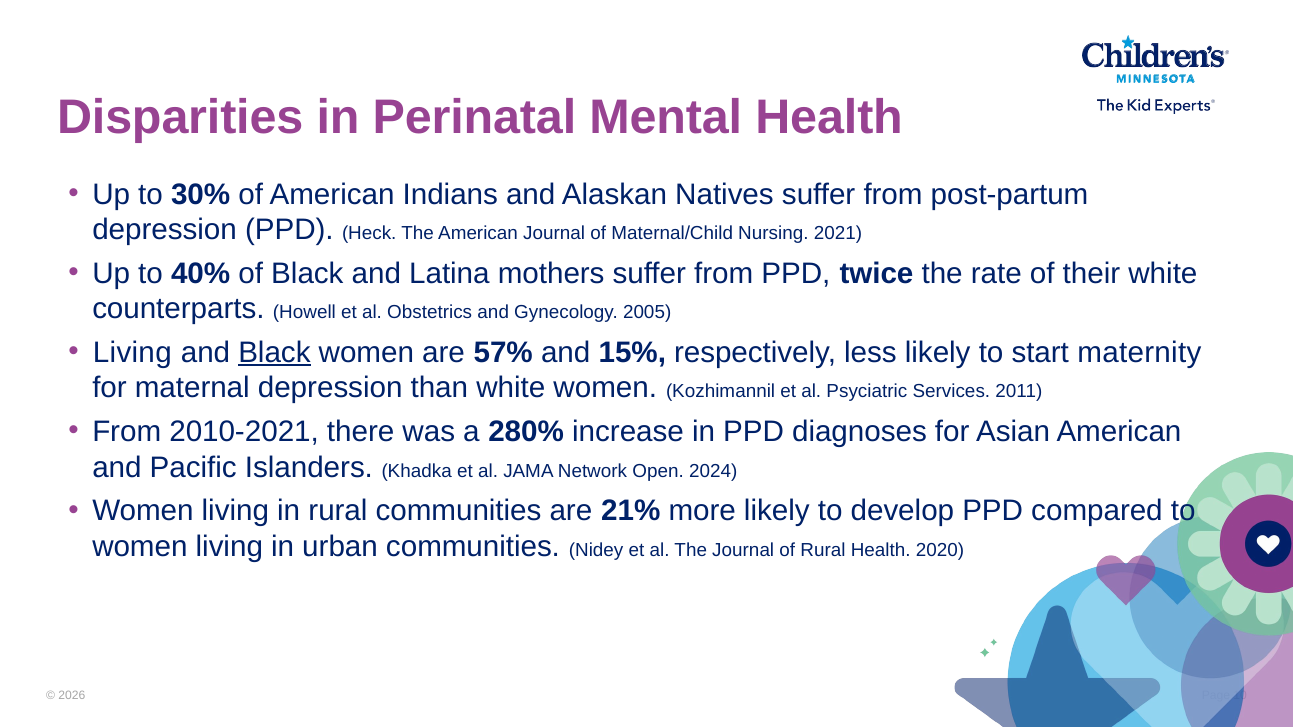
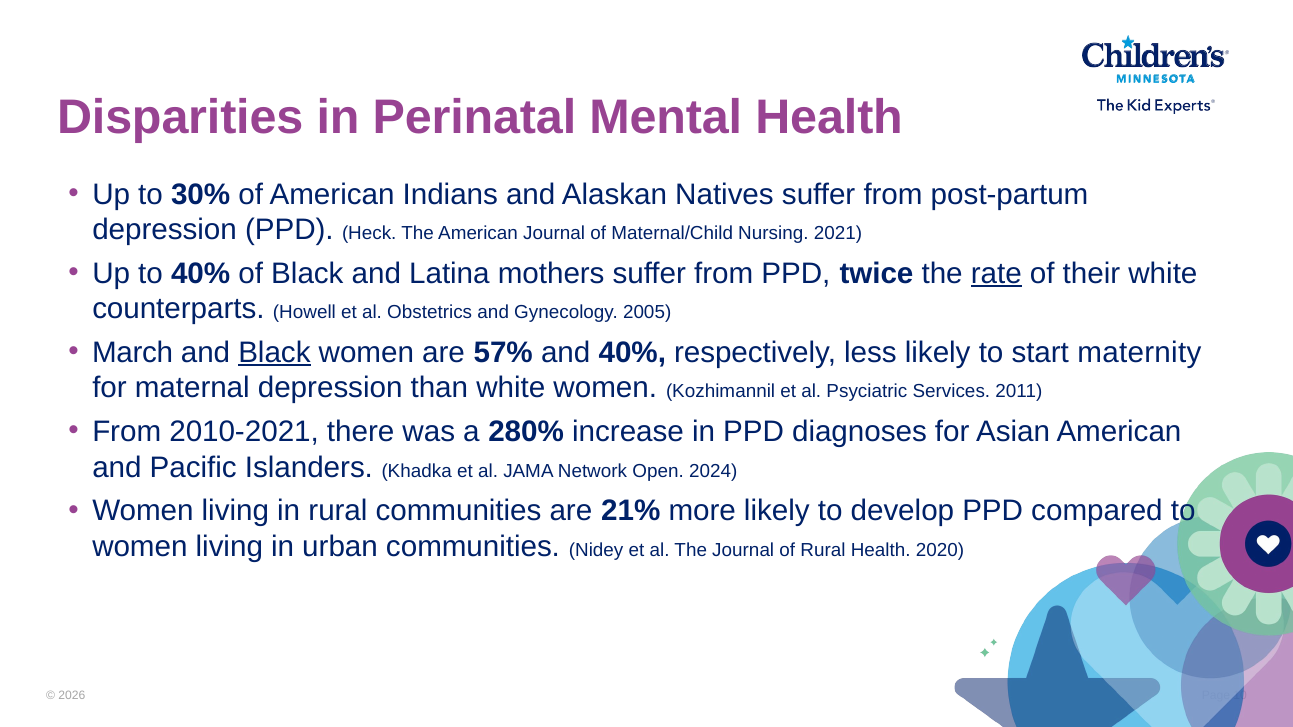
rate underline: none -> present (996, 274)
Living: Living -> March (133, 353)
and 15%: 15% -> 40% (632, 353)
